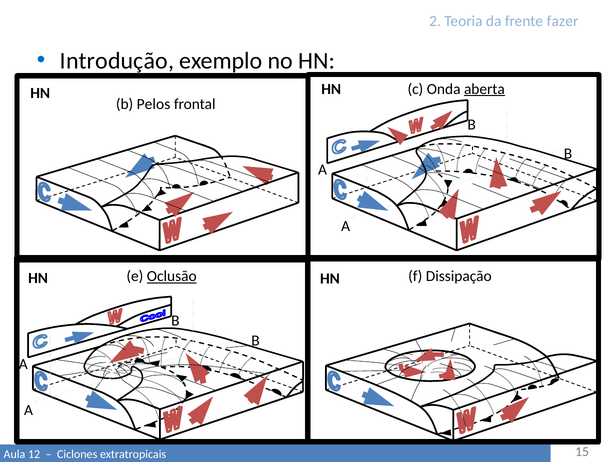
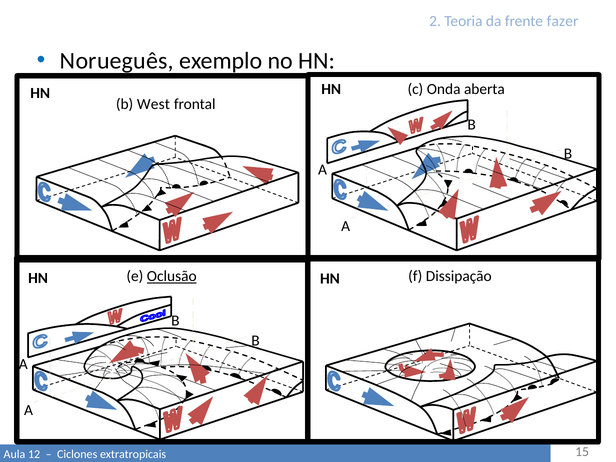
Introdução: Introdução -> Norueguês (117, 61)
aberta underline: present -> none (484, 89)
Pelos: Pelos -> West (153, 104)
